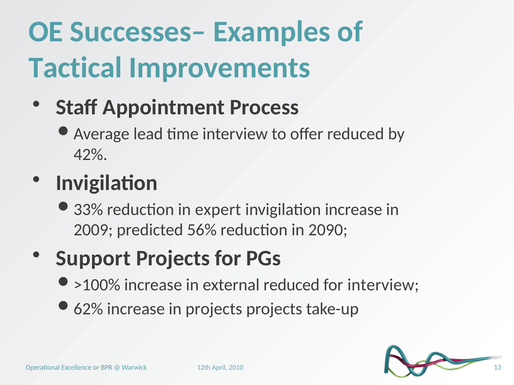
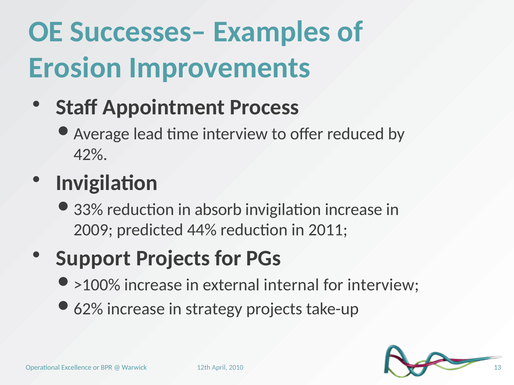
Tactical: Tactical -> Erosion (75, 68)
expert: expert -> absorb (218, 210)
56%: 56% -> 44% (202, 230)
2090: 2090 -> 2011 (328, 230)
external reduced: reduced -> internal (291, 285)
in projects: projects -> strategy (214, 309)
